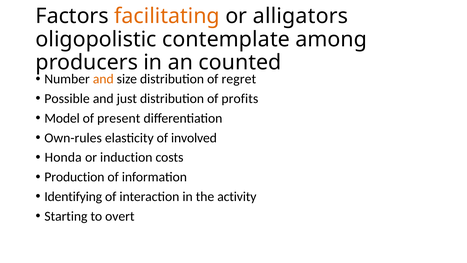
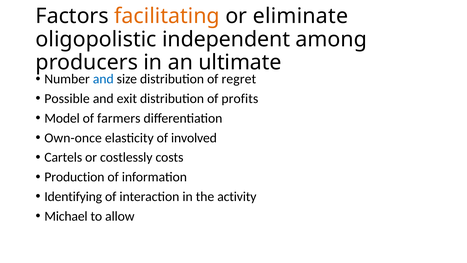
alligators: alligators -> eliminate (301, 16)
contemplate: contemplate -> independent (226, 39)
counted: counted -> ultimate (240, 62)
and colour: orange -> blue (103, 79)
just: just -> exit (127, 99)
present: present -> farmers (119, 118)
Own-rules: Own-rules -> Own-once (73, 138)
Honda: Honda -> Cartels (63, 157)
induction: induction -> costlessly (126, 157)
Starting: Starting -> Michael (66, 216)
overt: overt -> allow (120, 216)
